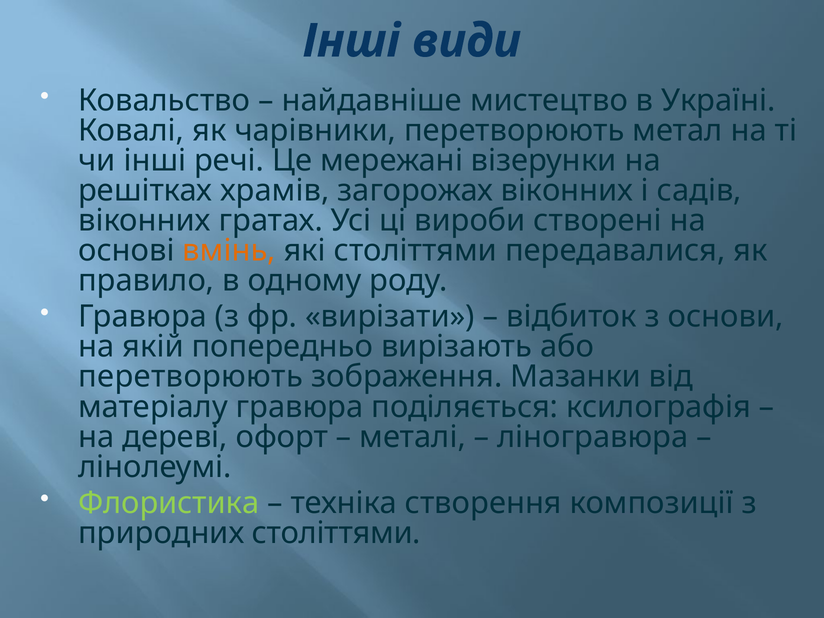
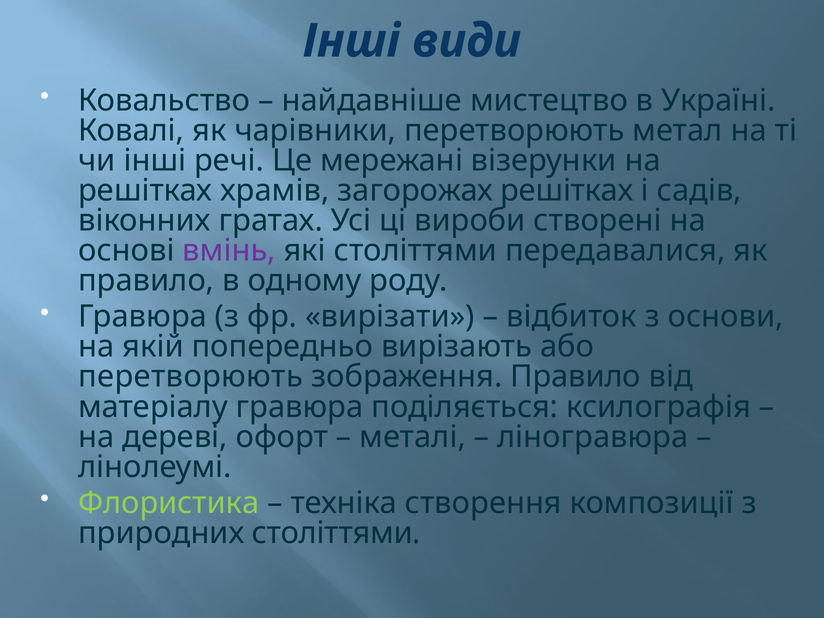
загорожах віконних: віконних -> решітках (567, 191)
вмінь colour: orange -> purple (229, 251)
зображення Мазанки: Мазанки -> Правило (576, 377)
